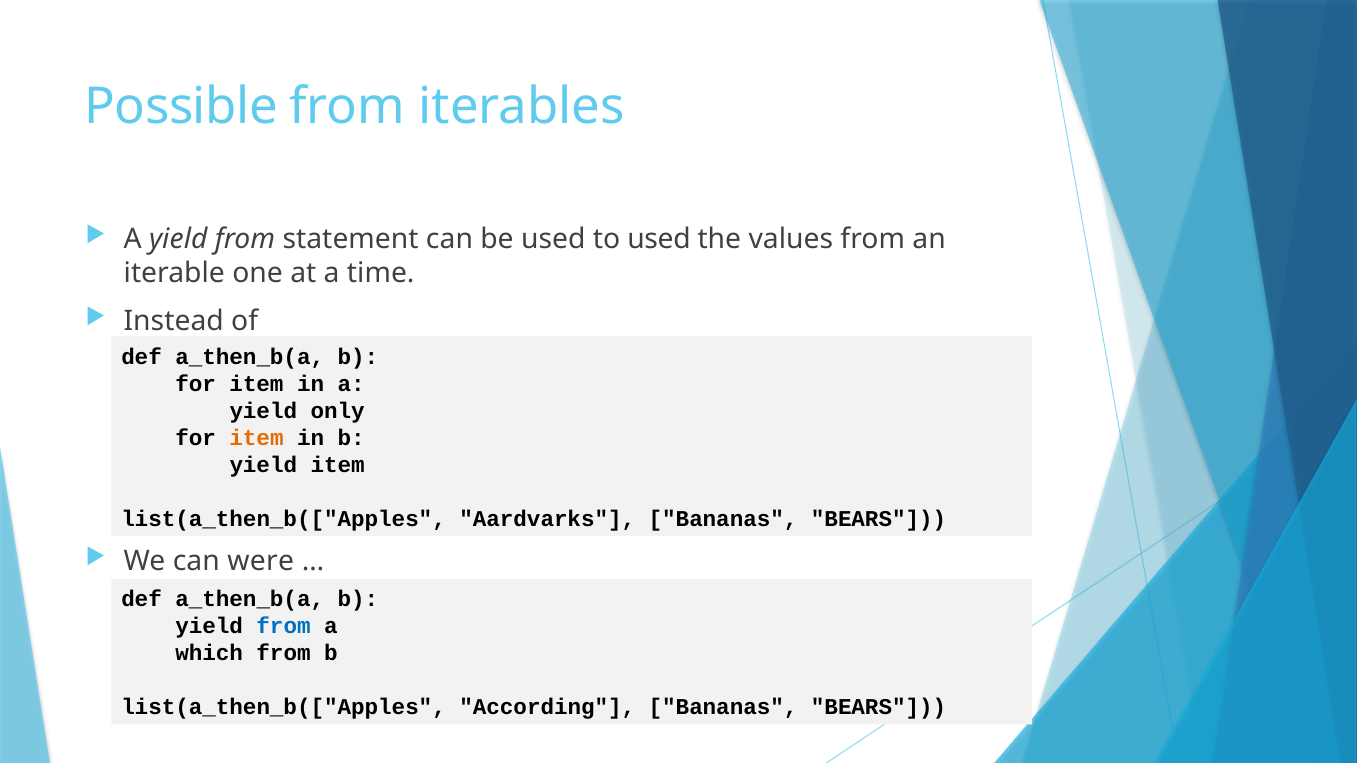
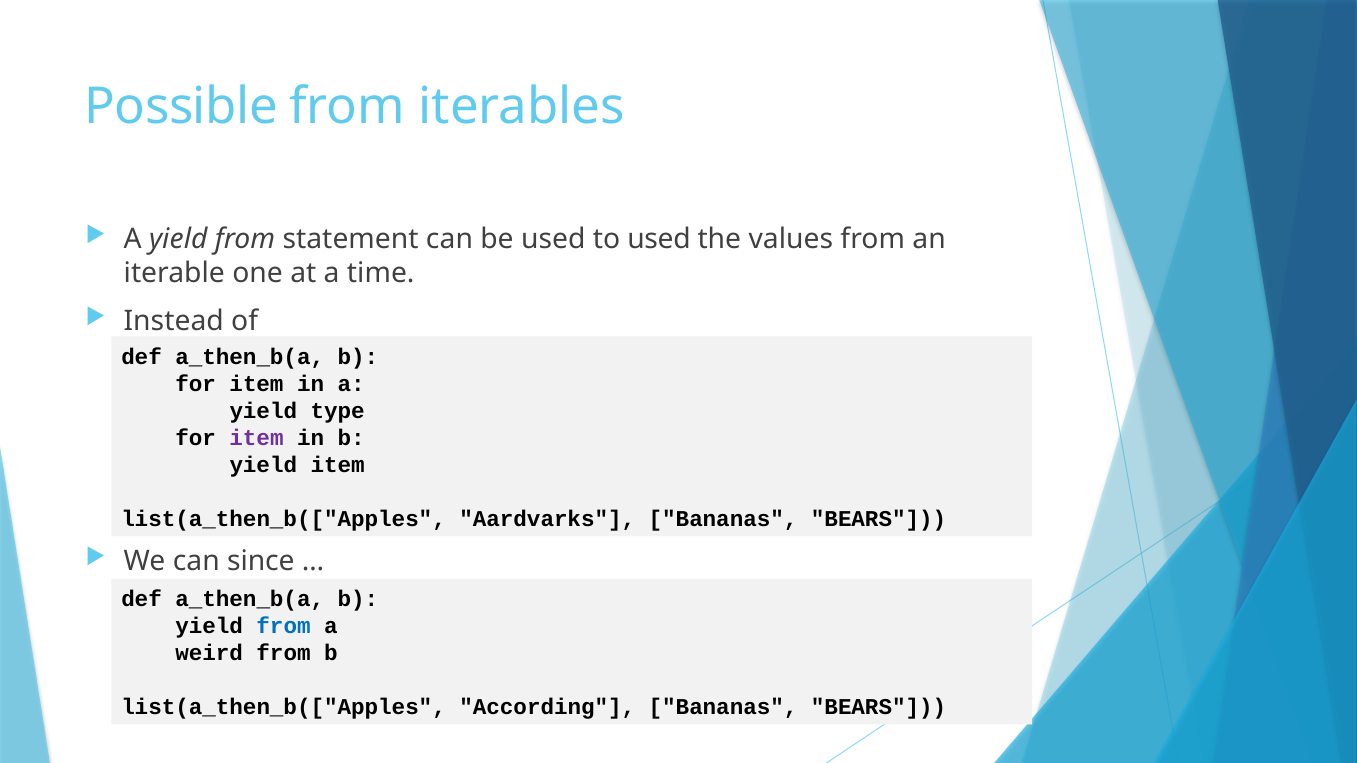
only: only -> type (338, 411)
item colour: orange -> purple (257, 438)
were: were -> since (261, 561)
which: which -> weird (209, 654)
